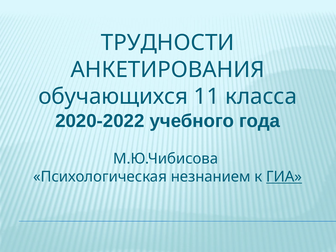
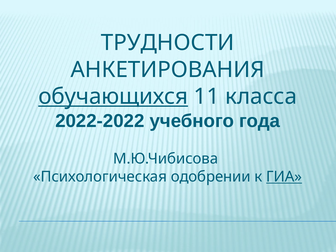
обучающихся underline: none -> present (113, 97)
2020-2022: 2020-2022 -> 2022-2022 (100, 121)
незнанием: незнанием -> одобрении (211, 177)
